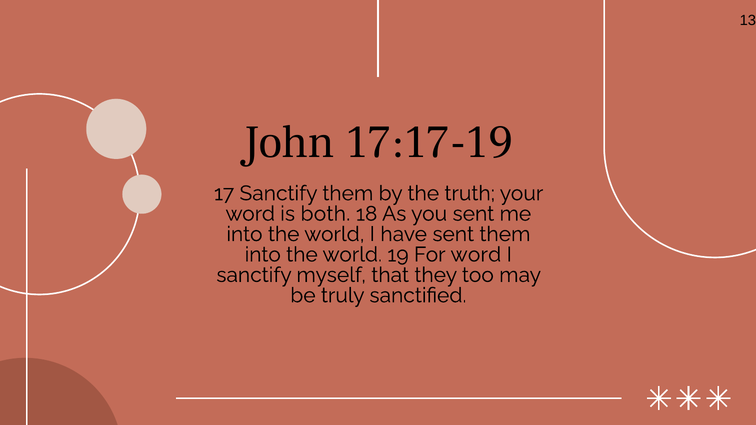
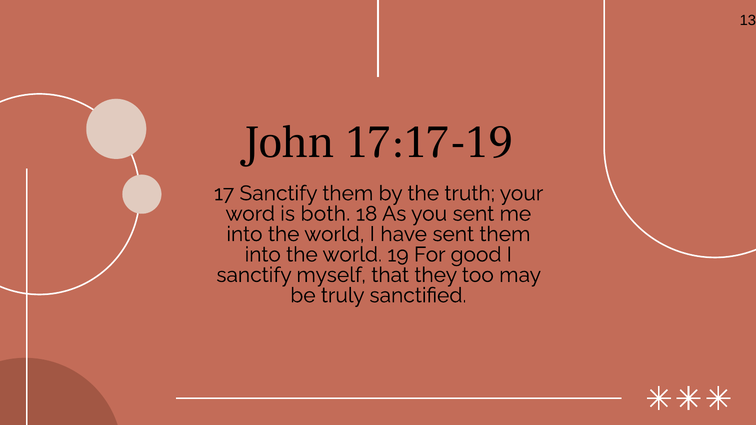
For word: word -> good (476, 255)
